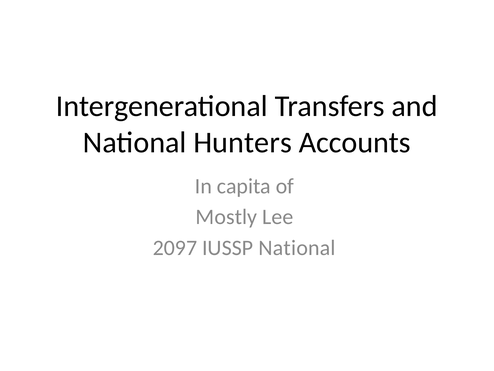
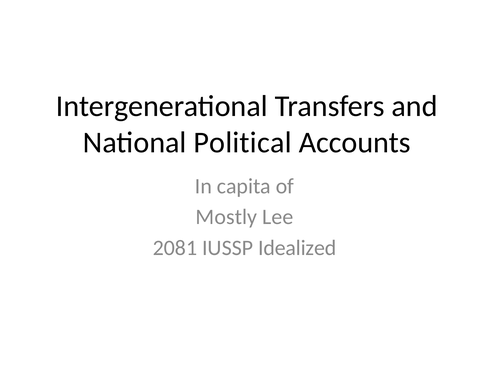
Hunters: Hunters -> Political (243, 142)
2097: 2097 -> 2081 (175, 247)
IUSSP National: National -> Idealized (297, 247)
